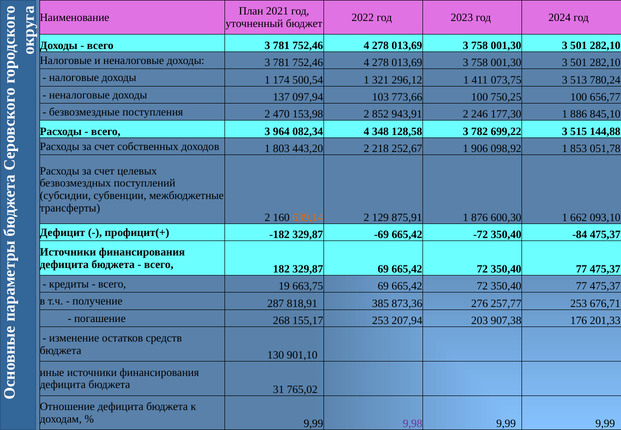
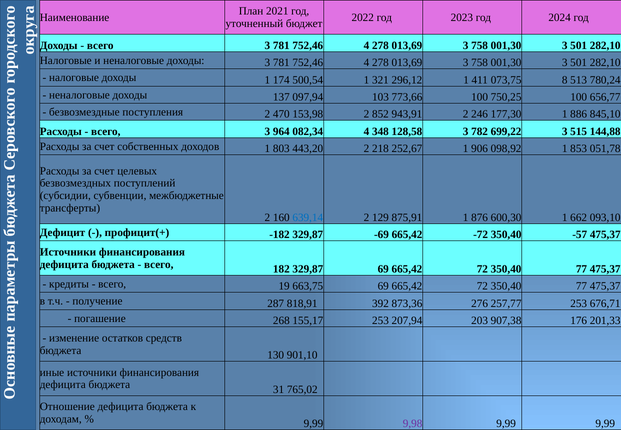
073,75 3: 3 -> 8 (565, 80)
639,14 colour: orange -> blue (308, 217)
-84: -84 -> -57 (580, 235)
385: 385 -> 392 (380, 303)
